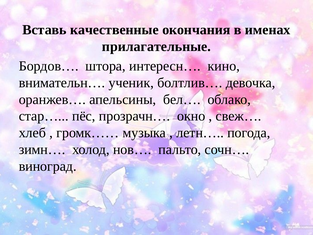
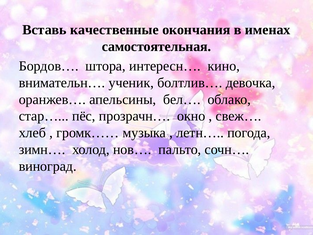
прилагательные: прилагательные -> самостоятельная (157, 46)
